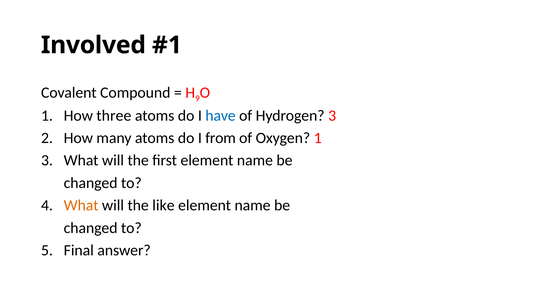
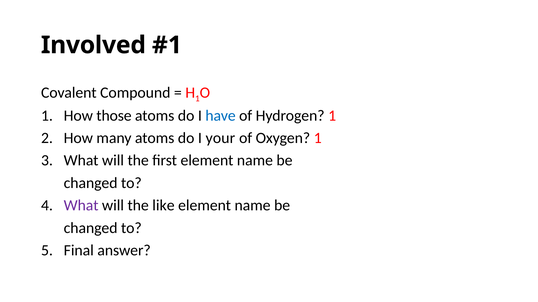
9: 9 -> 1 (197, 99)
three: three -> those (114, 116)
Hydrogen 3: 3 -> 1 (332, 116)
from: from -> your (220, 138)
What colour: orange -> purple (81, 206)
